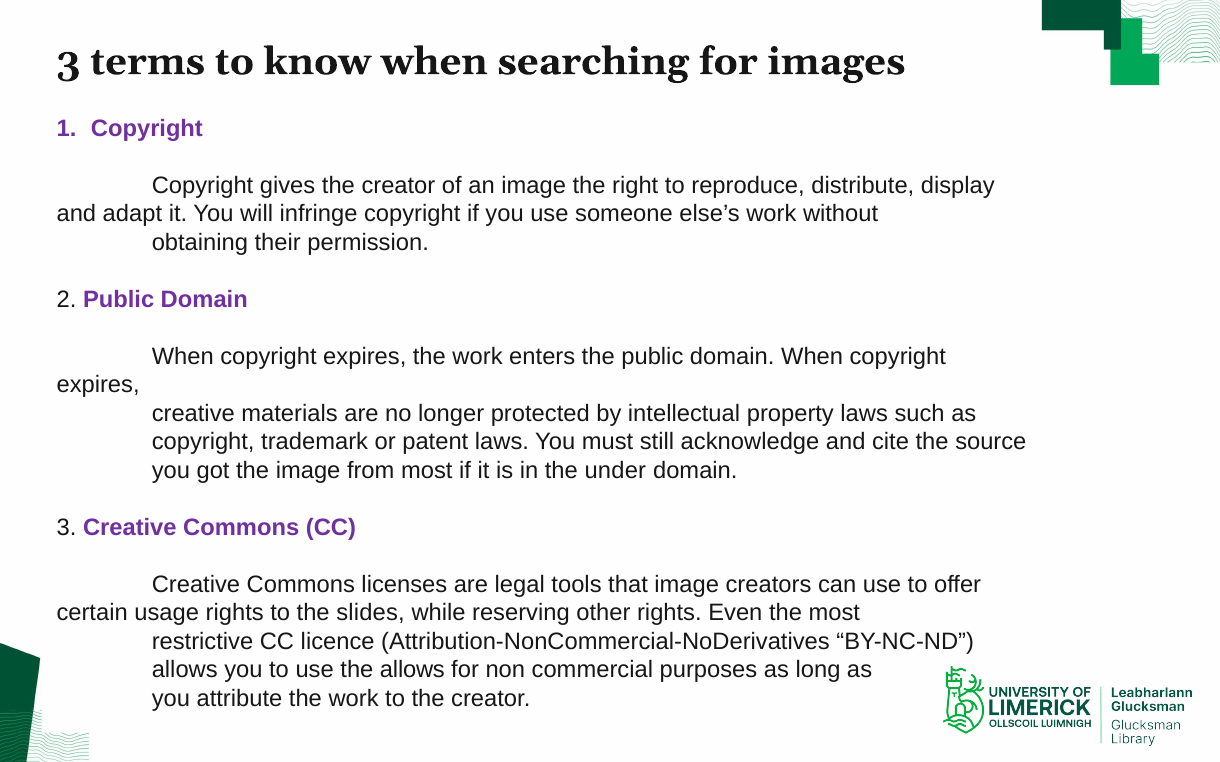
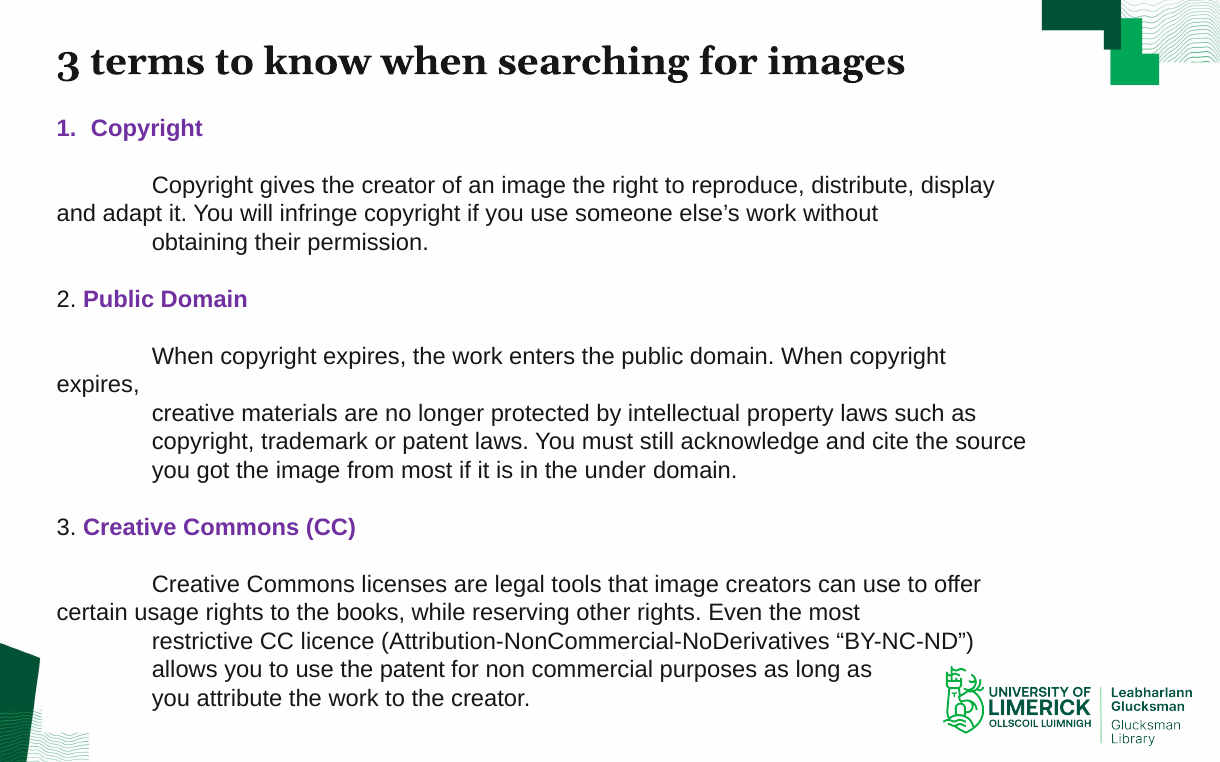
slides: slides -> books (371, 613)
the allows: allows -> patent (412, 670)
